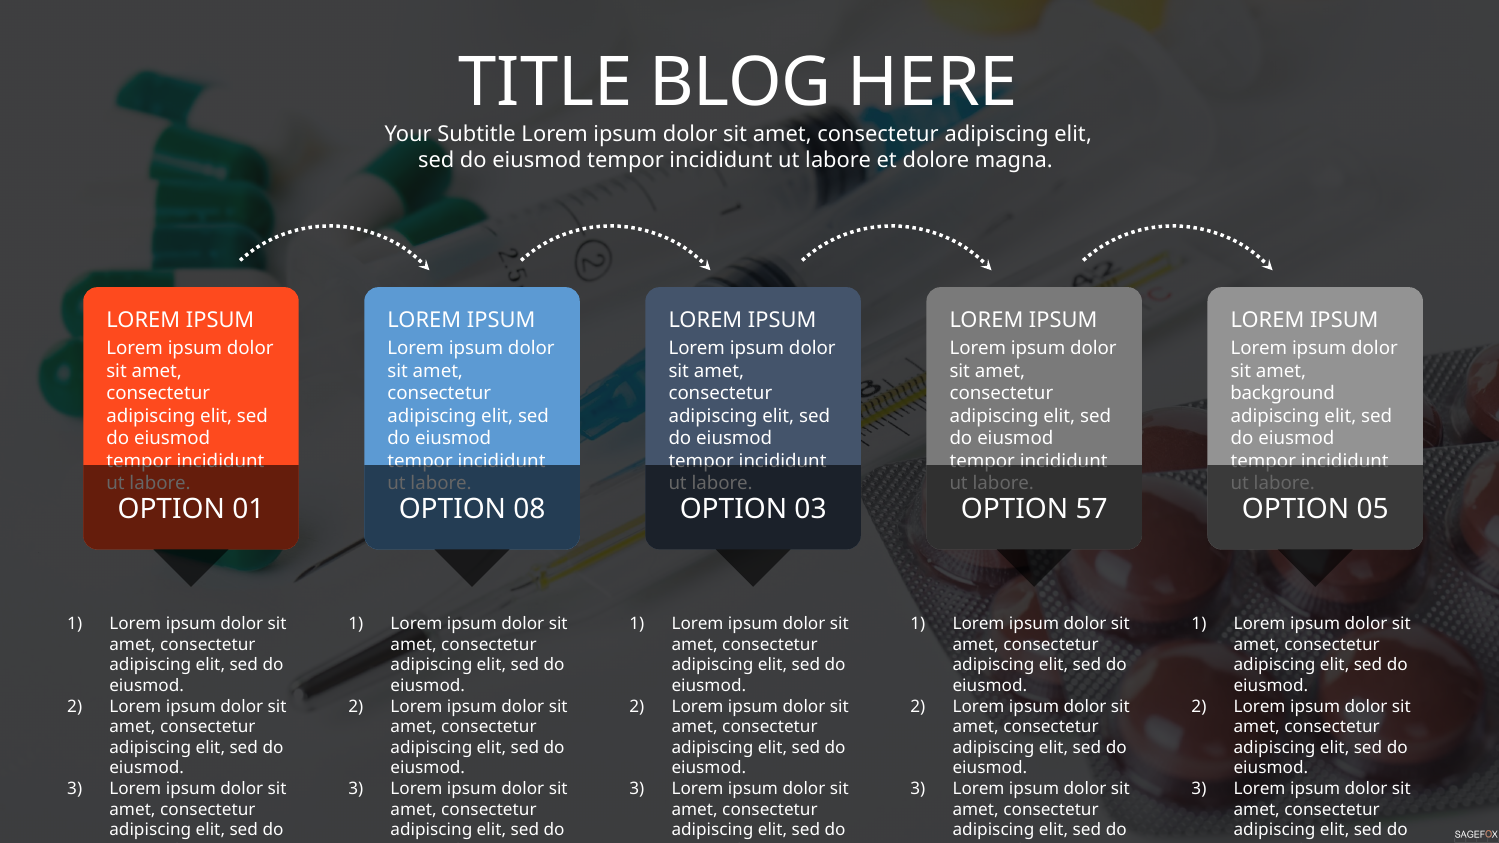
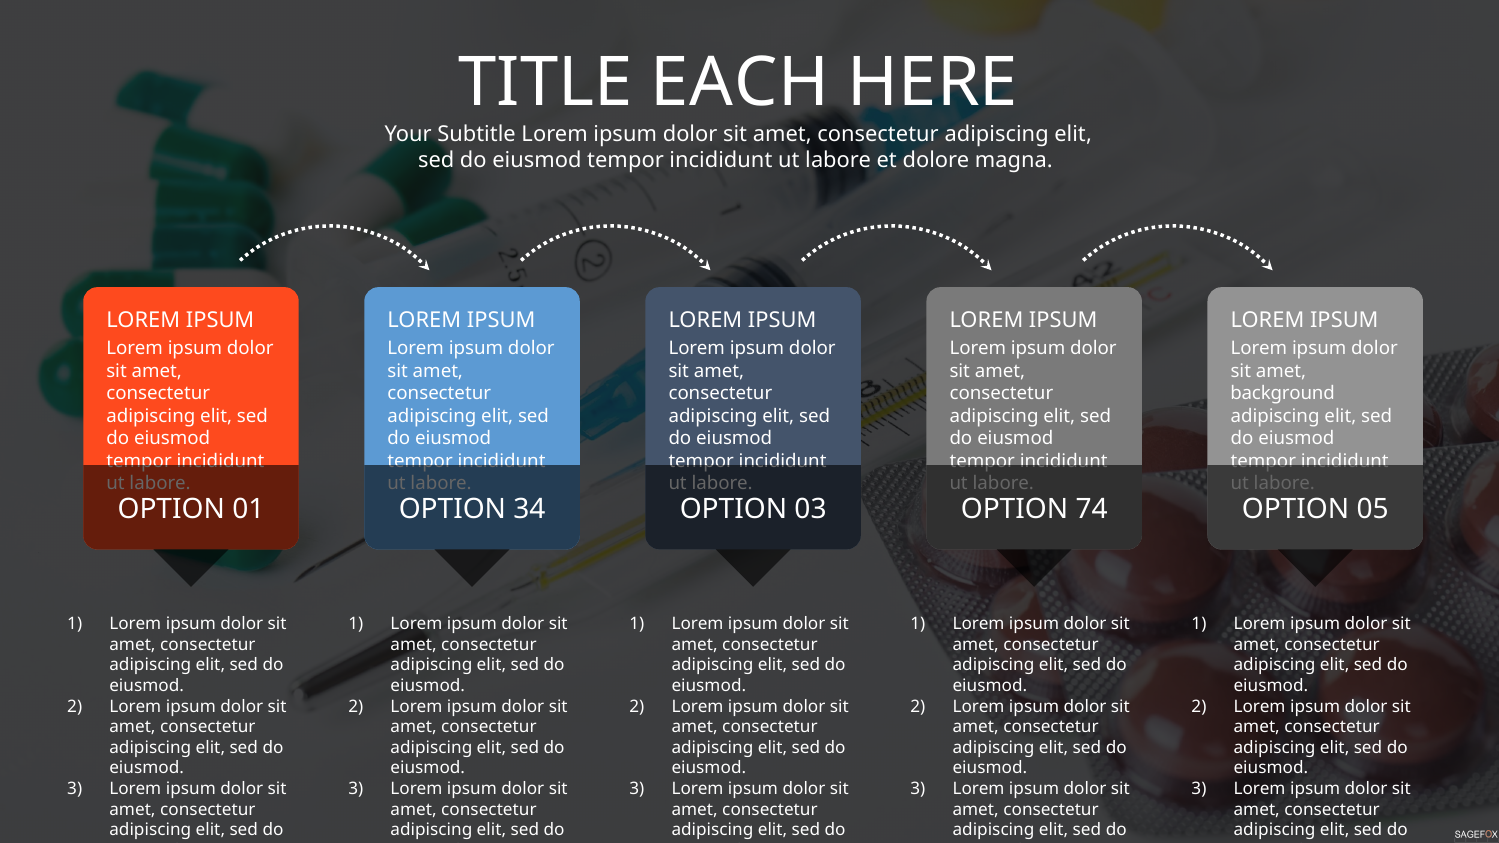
BLOG: BLOG -> EACH (740, 83)
08: 08 -> 34 (529, 510)
57: 57 -> 74 (1092, 510)
